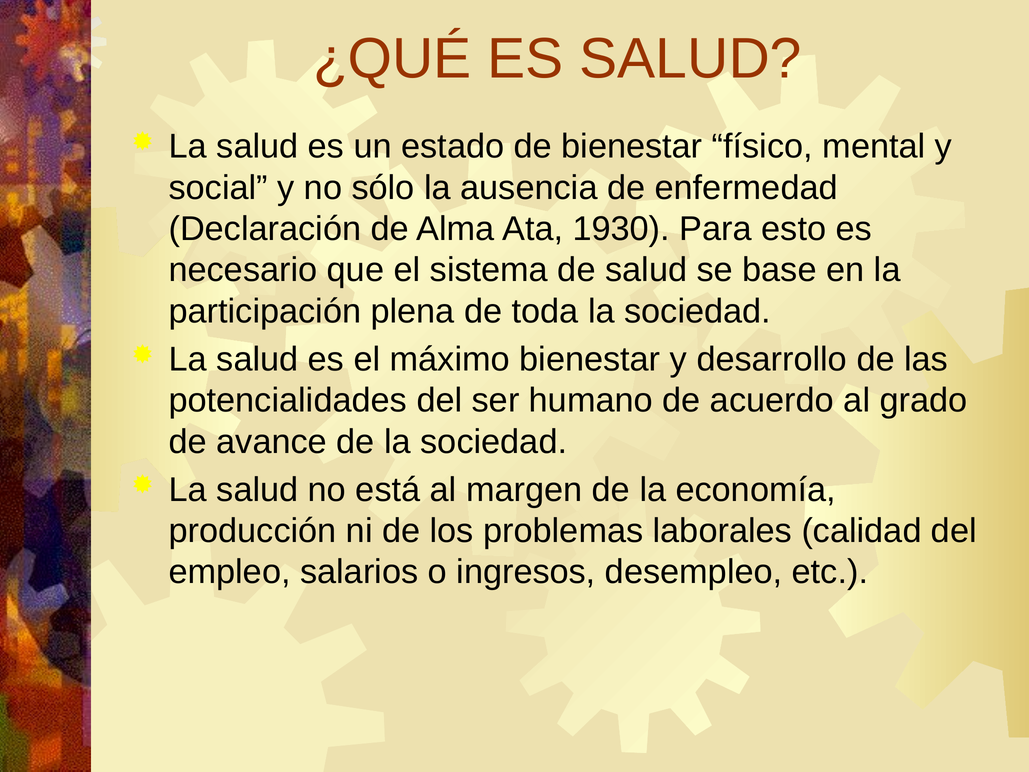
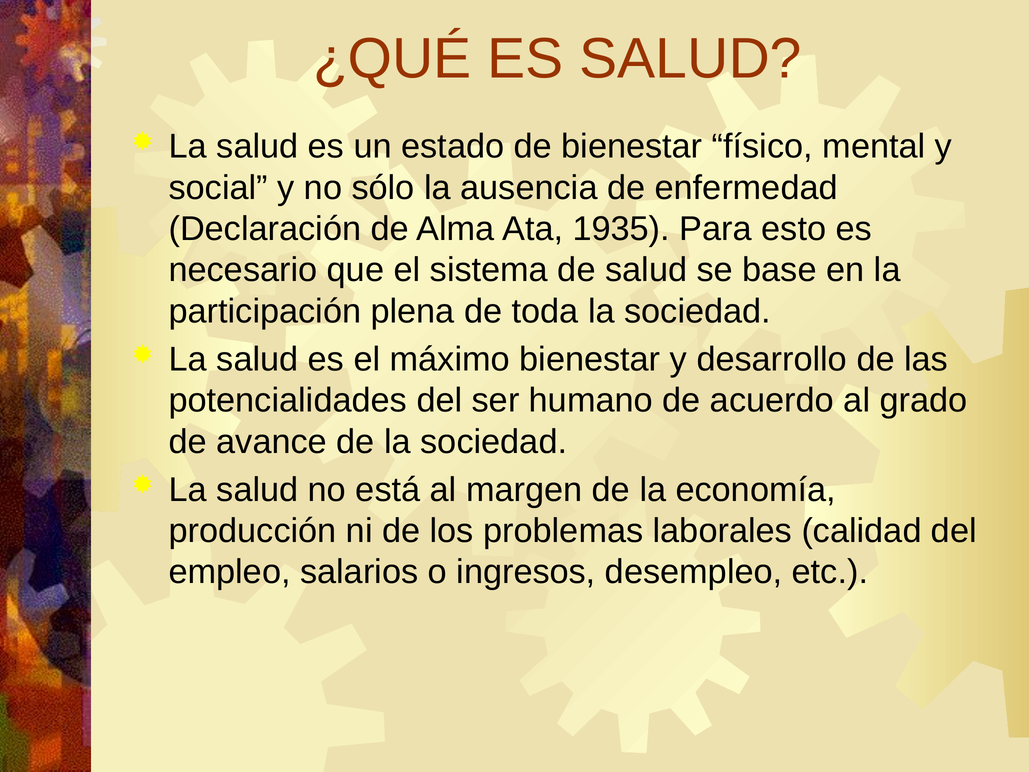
1930: 1930 -> 1935 (621, 229)
